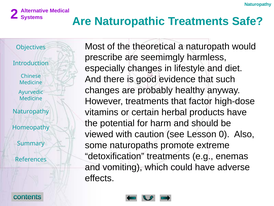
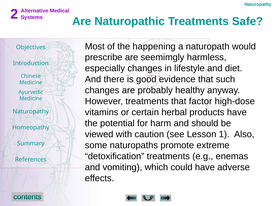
theoretical: theoretical -> happening (154, 46)
0: 0 -> 1 (224, 134)
